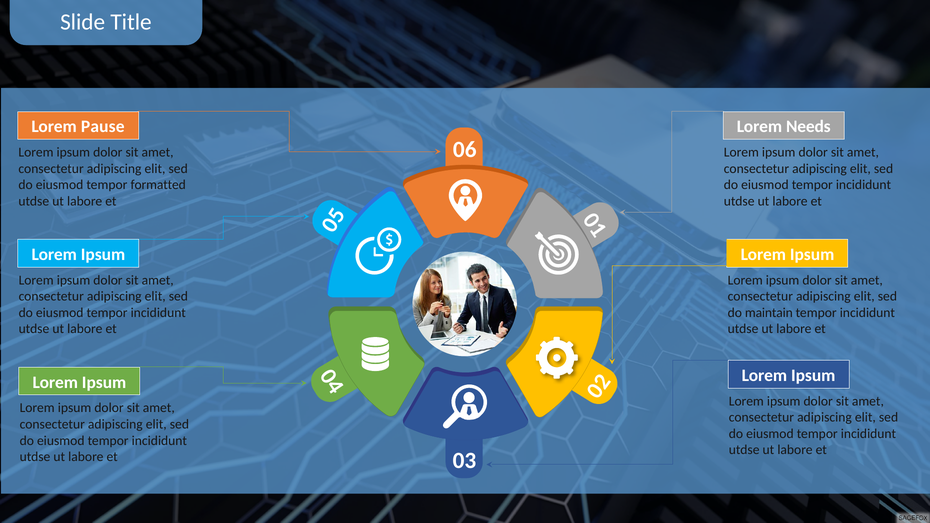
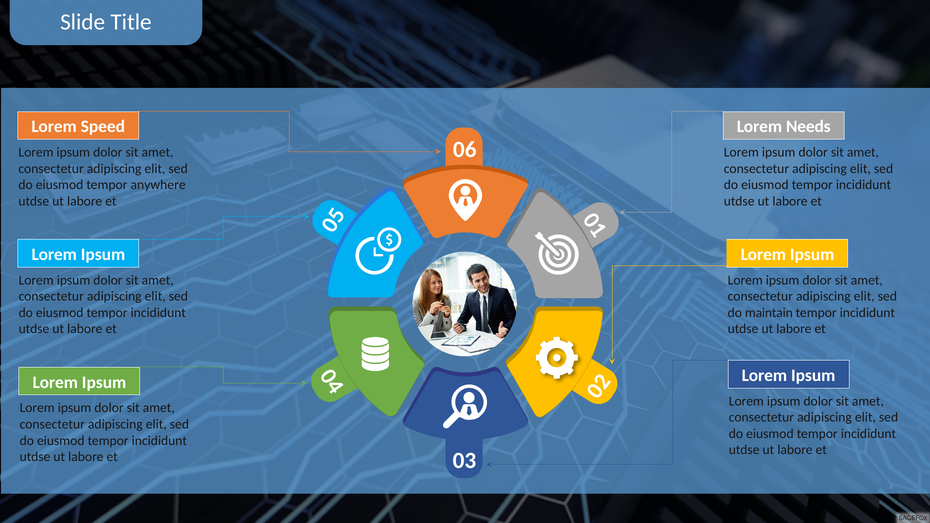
Pause: Pause -> Speed (103, 127)
formatted: formatted -> anywhere (158, 185)
